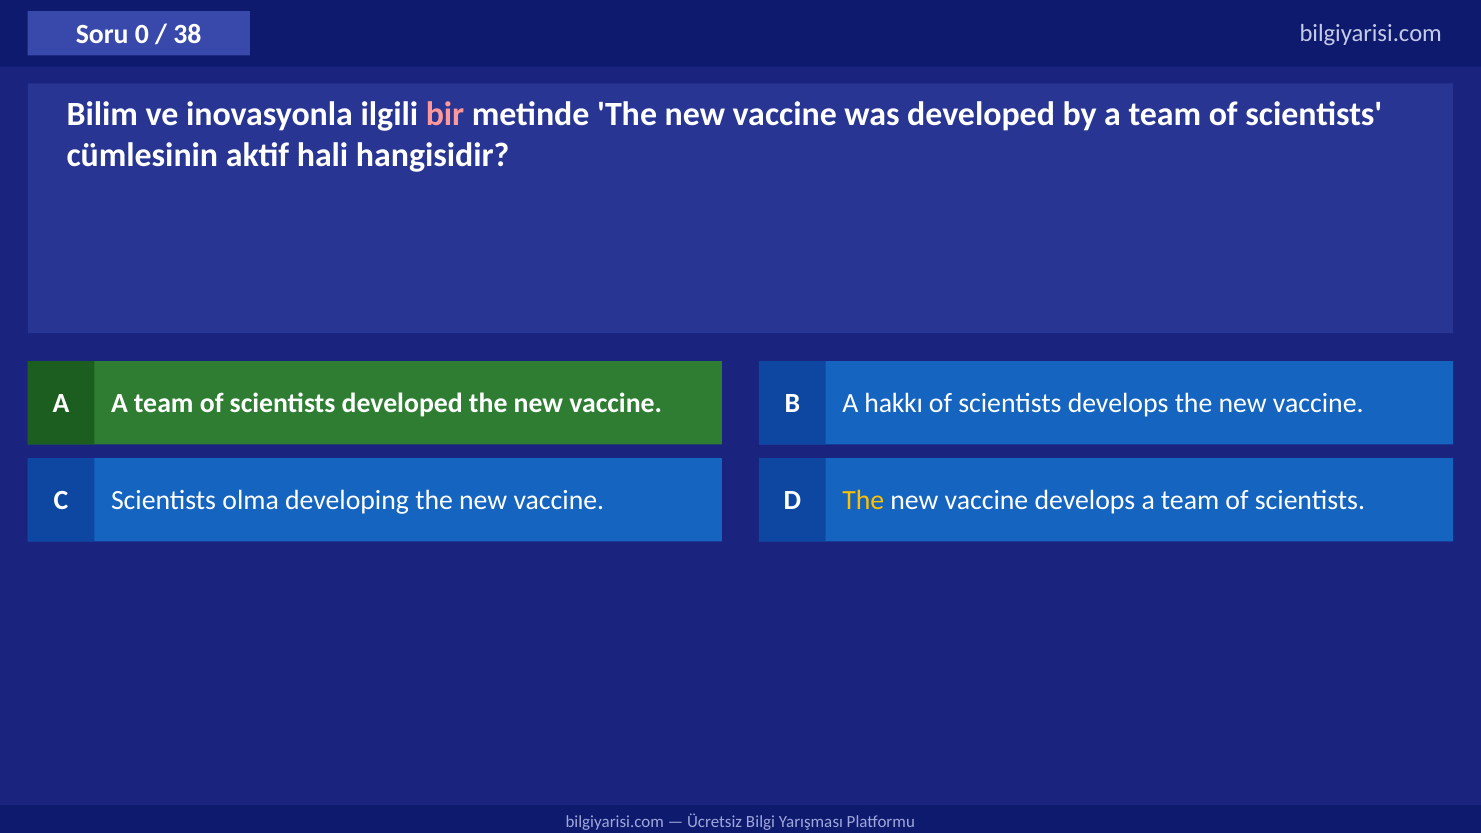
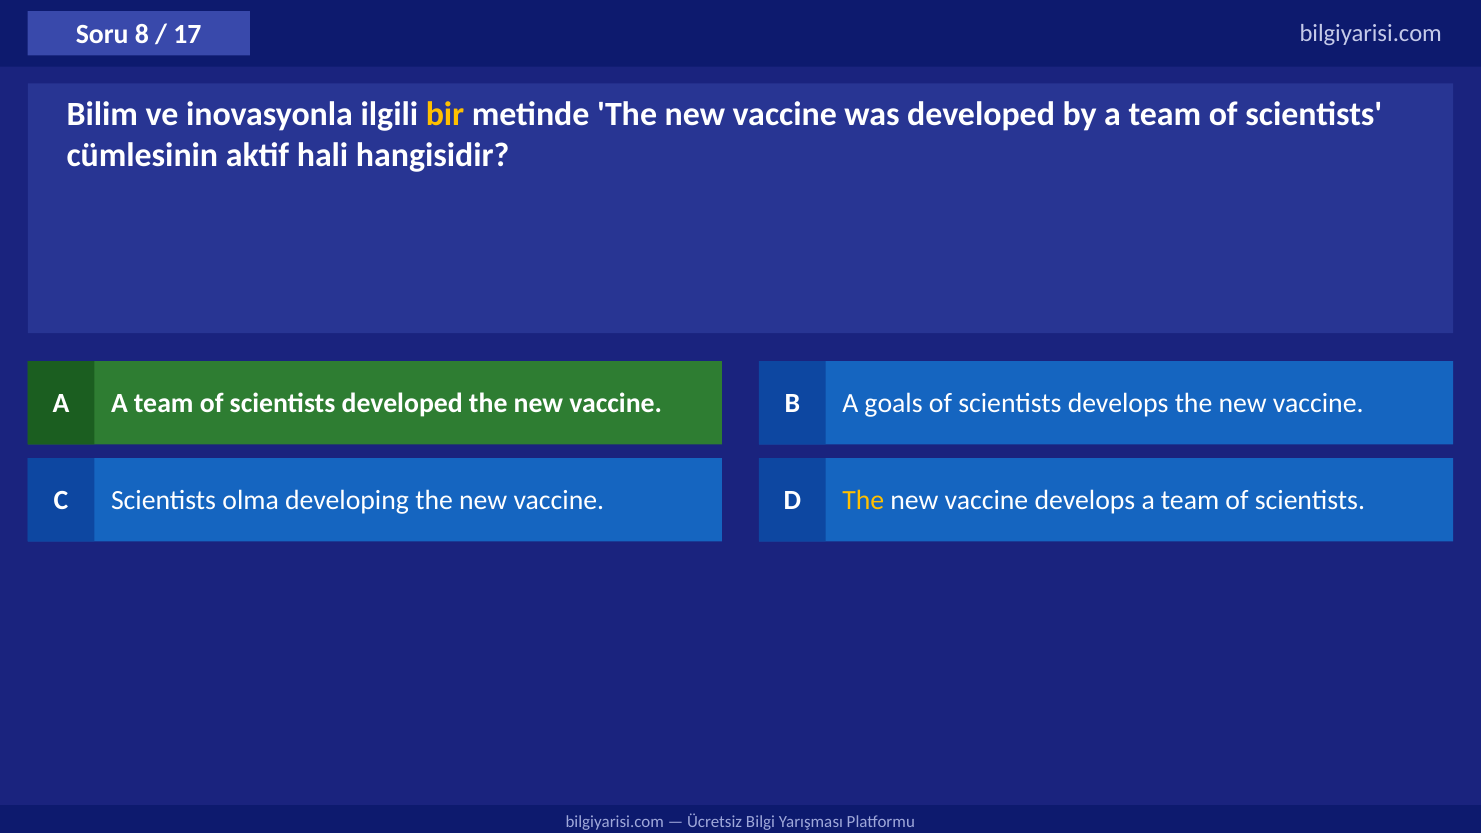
0: 0 -> 8 (142, 34)
38: 38 -> 17 (187, 34)
bir colour: pink -> yellow (445, 114)
hakkı: hakkı -> goals (894, 403)
